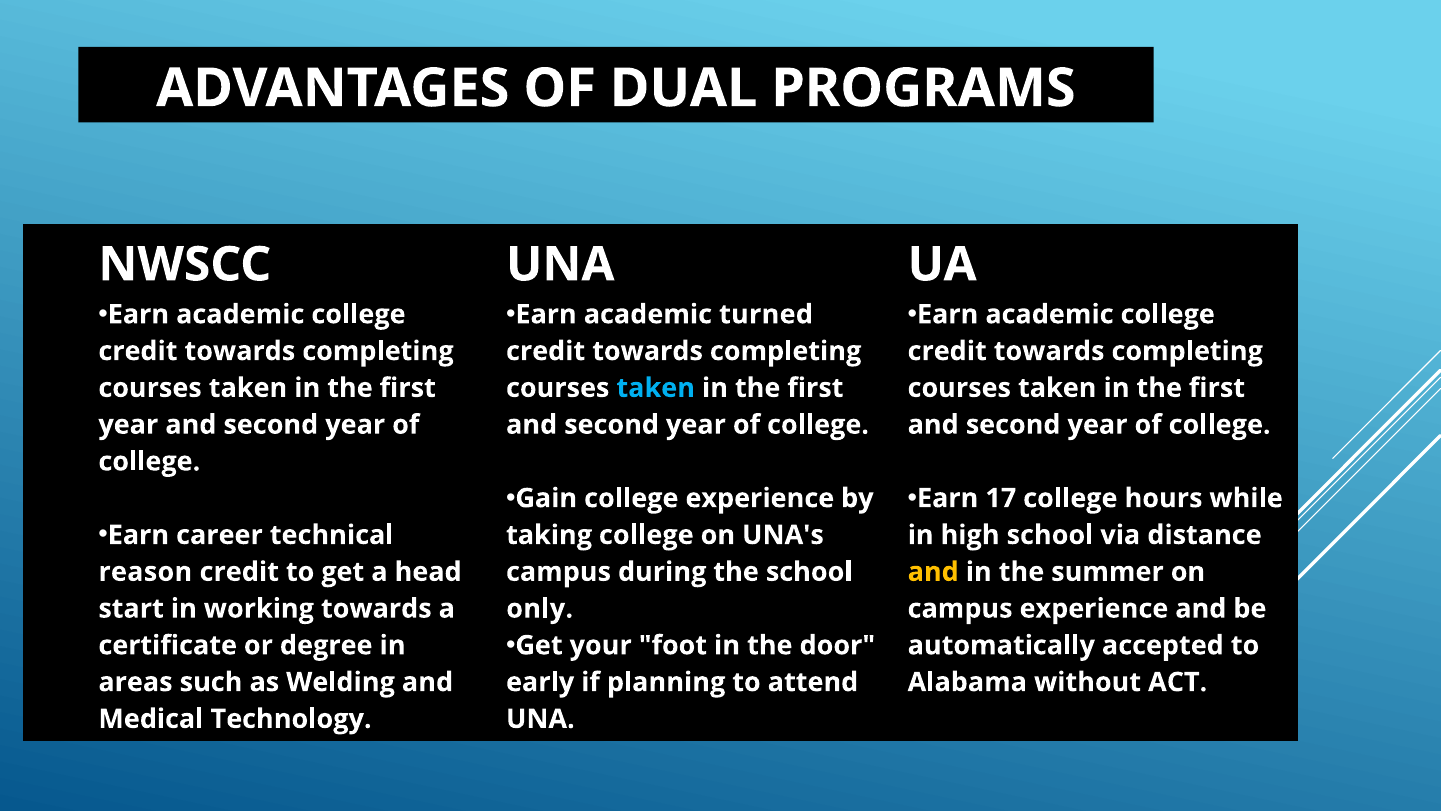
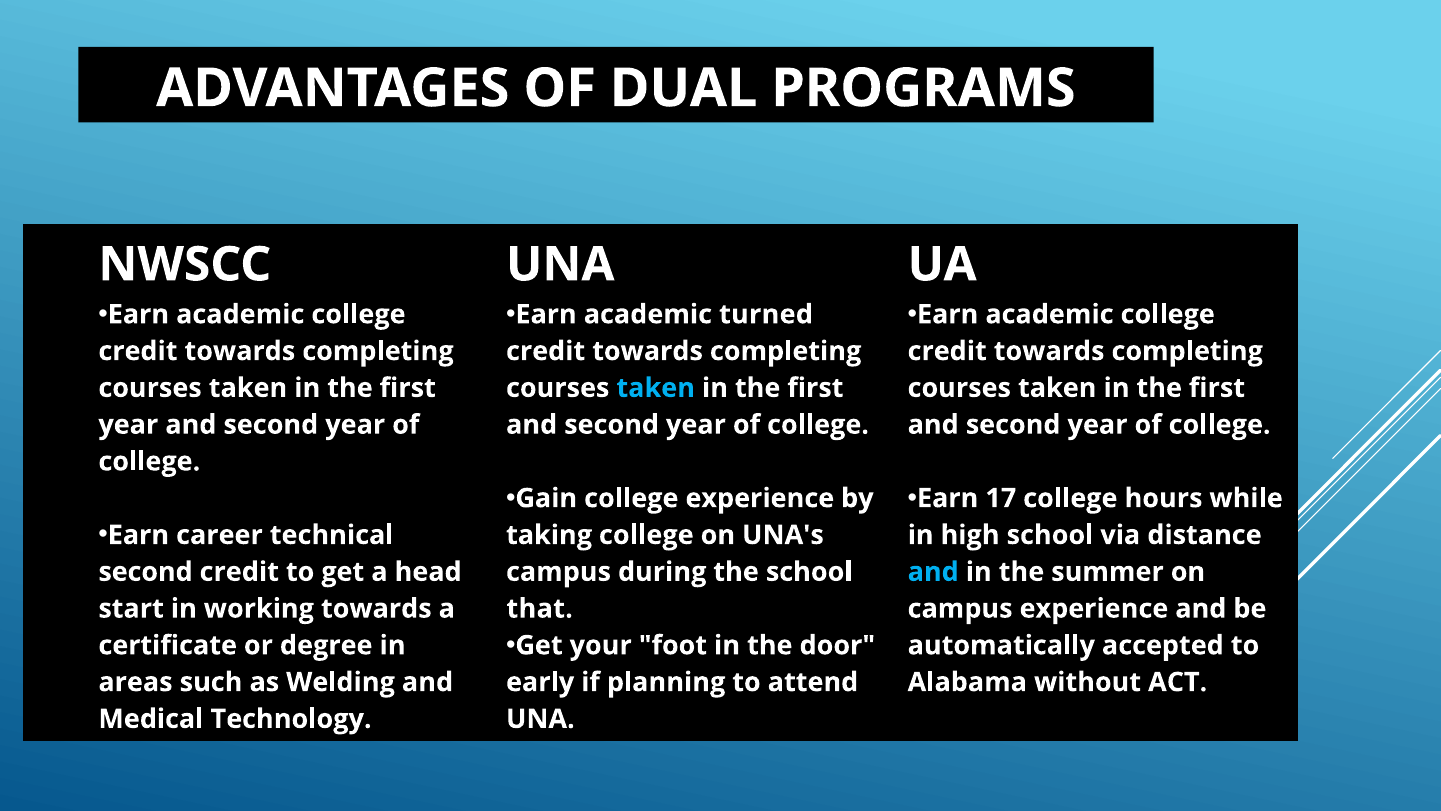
reason: reason -> second (146, 572)
and colour: yellow -> light blue (933, 572)
only: only -> that (540, 608)
